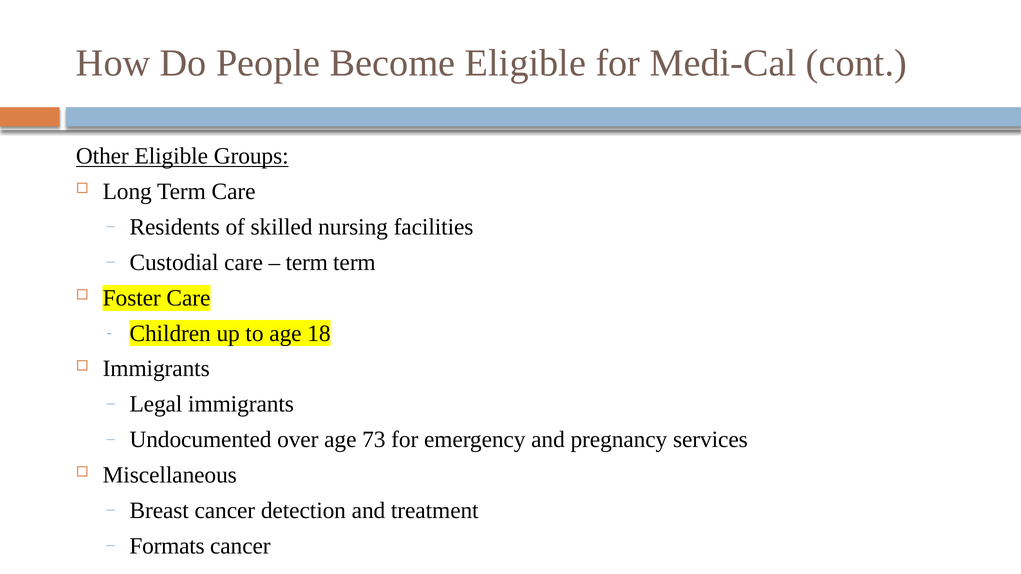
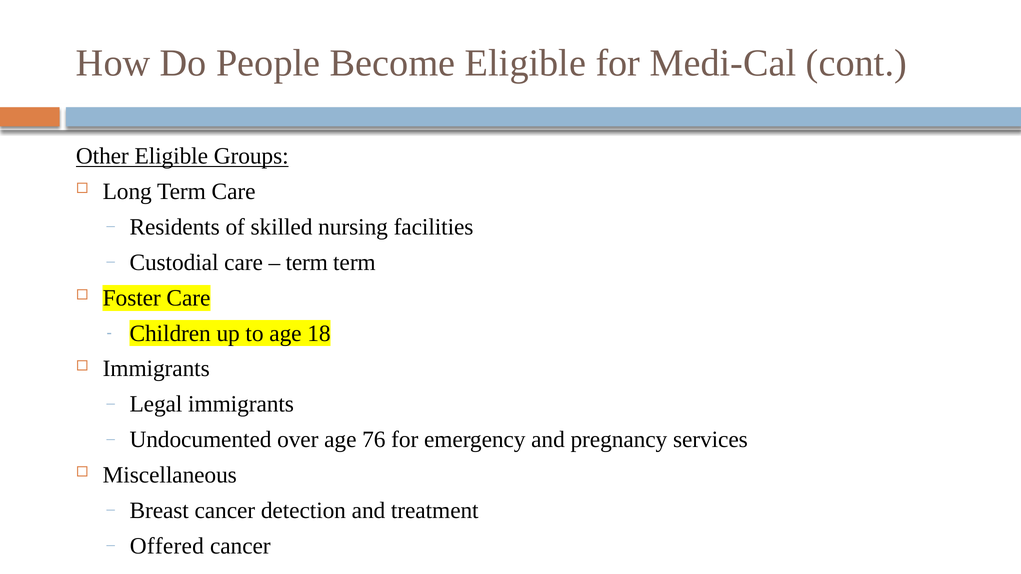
73: 73 -> 76 (374, 440)
Formats: Formats -> Offered (167, 546)
